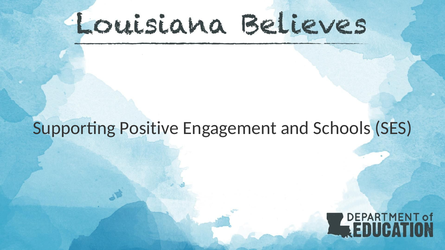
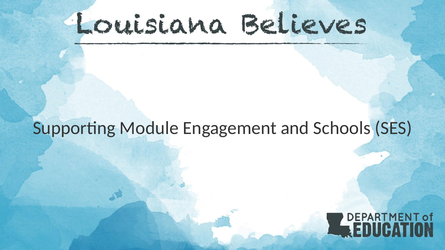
Positive: Positive -> Module (149, 128)
